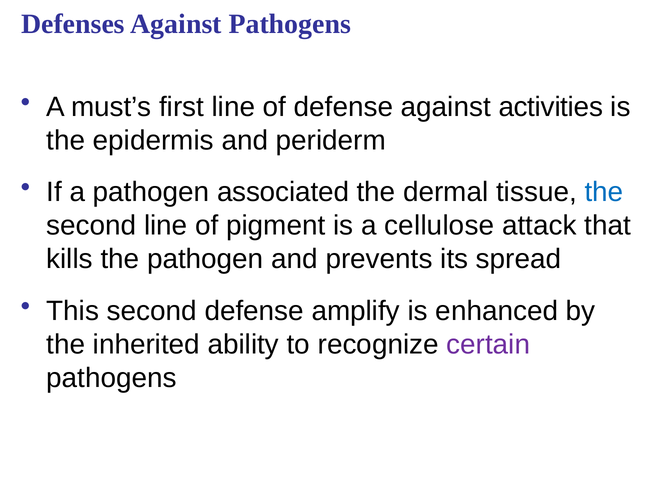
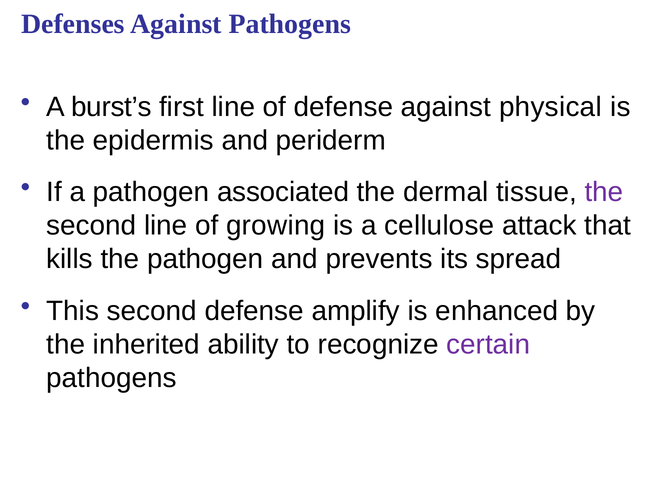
must’s: must’s -> burst’s (111, 107)
activities: activities -> physical (551, 107)
the colour: blue -> purple (604, 192)
pigment: pigment -> growing (276, 226)
